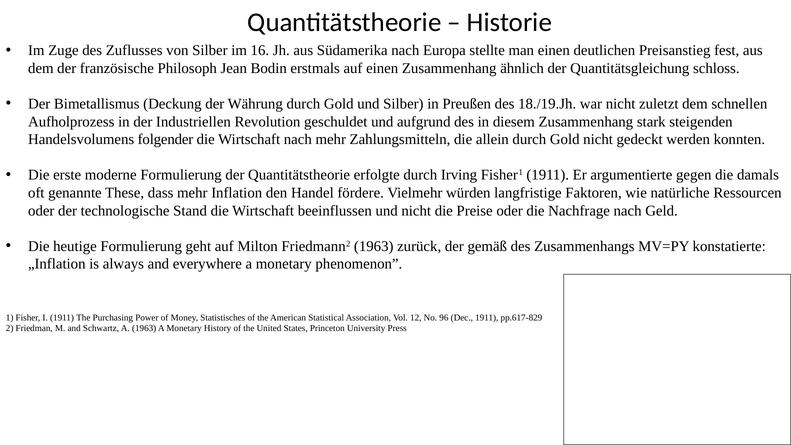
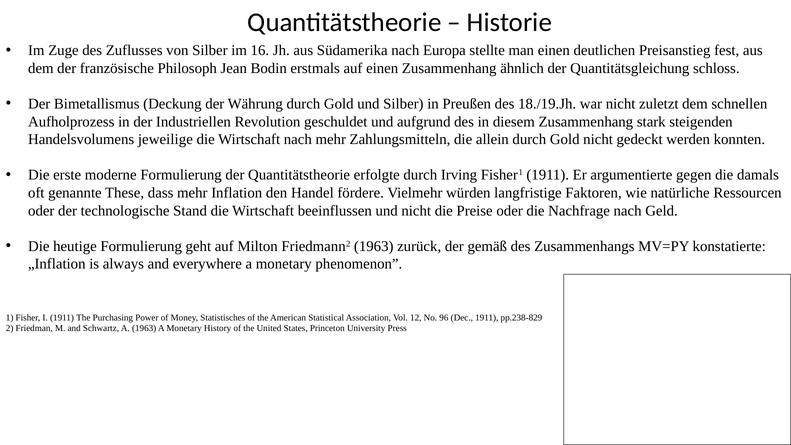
folgender: folgender -> jeweilige (165, 139)
pp.617-829: pp.617-829 -> pp.238-829 (521, 318)
